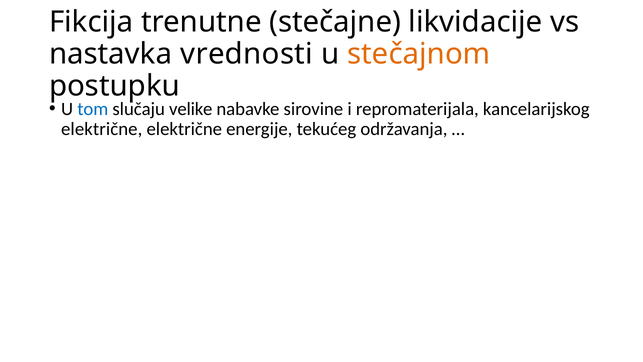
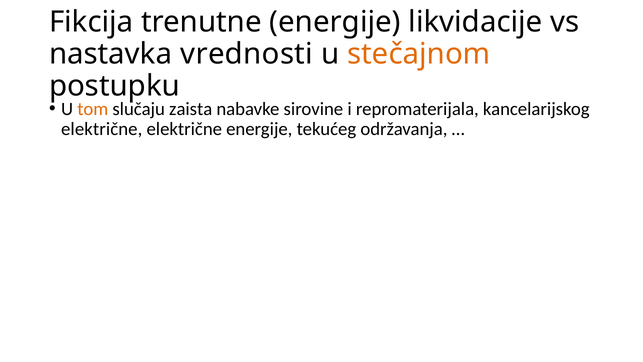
trenutne stečajne: stečajne -> energije (335, 22)
tom colour: blue -> orange (93, 109)
velike: velike -> zaista (191, 109)
